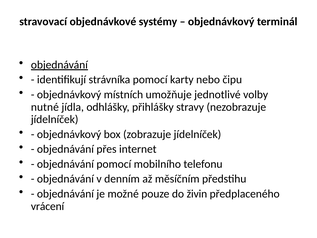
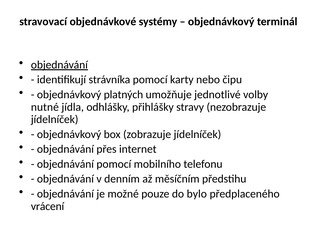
místních: místních -> platných (123, 95)
živin: živin -> bylo (197, 194)
